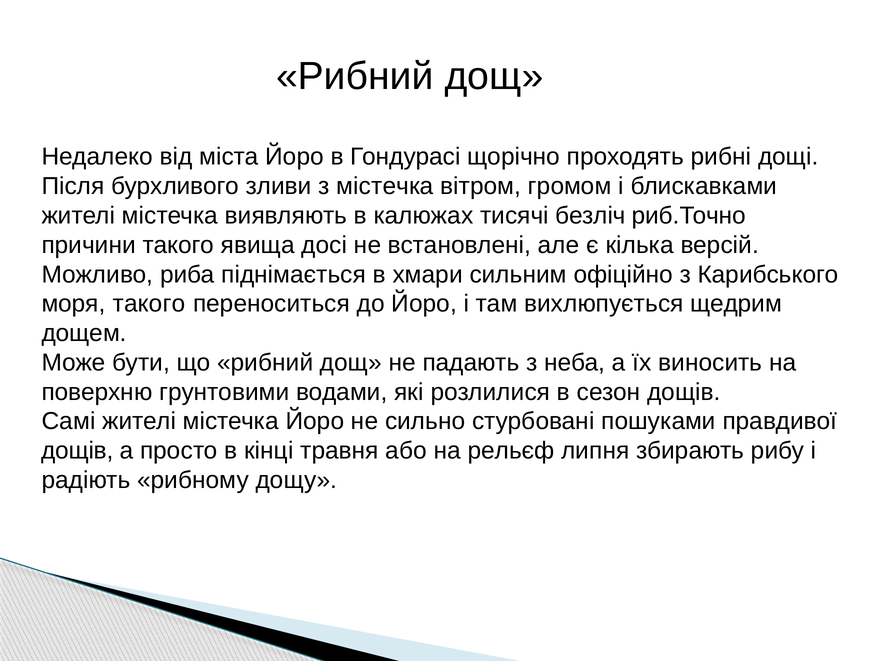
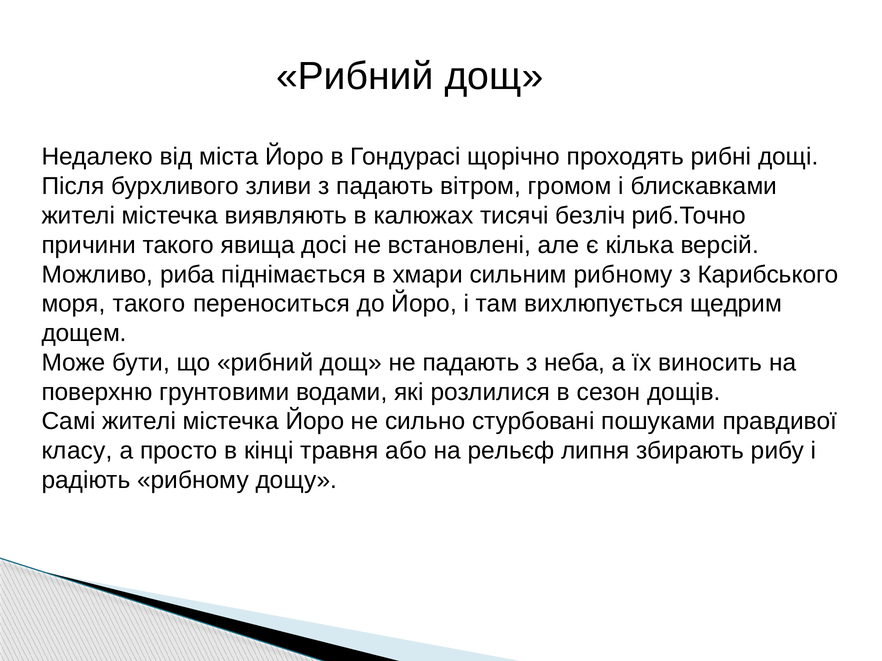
з містечка: містечка -> падають (385, 186)
сильним офіційно: офіційно -> рибному (623, 275)
дощів: дощів -> класу (77, 451)
